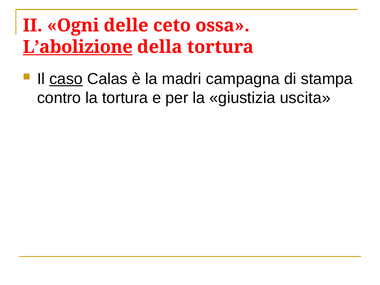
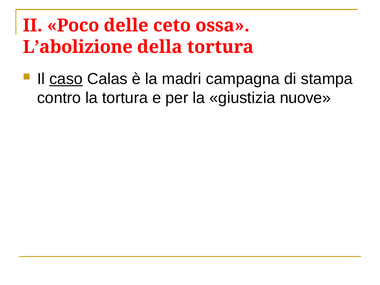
Ogni: Ogni -> Poco (73, 25)
L’abolizione underline: present -> none (78, 47)
uscita: uscita -> nuove (305, 98)
